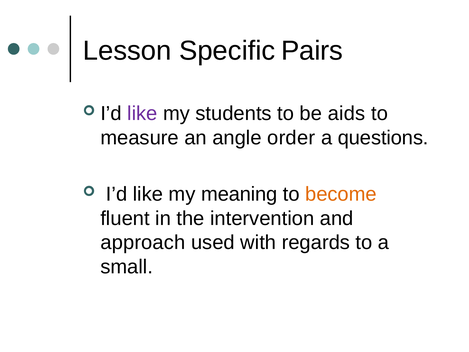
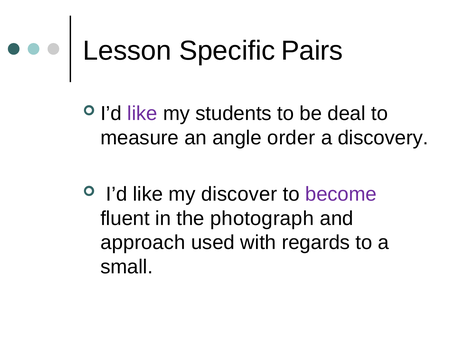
aids: aids -> deal (347, 114)
questions: questions -> discovery (383, 138)
meaning: meaning -> discover (239, 194)
become colour: orange -> purple (341, 194)
intervention: intervention -> photograph (262, 218)
